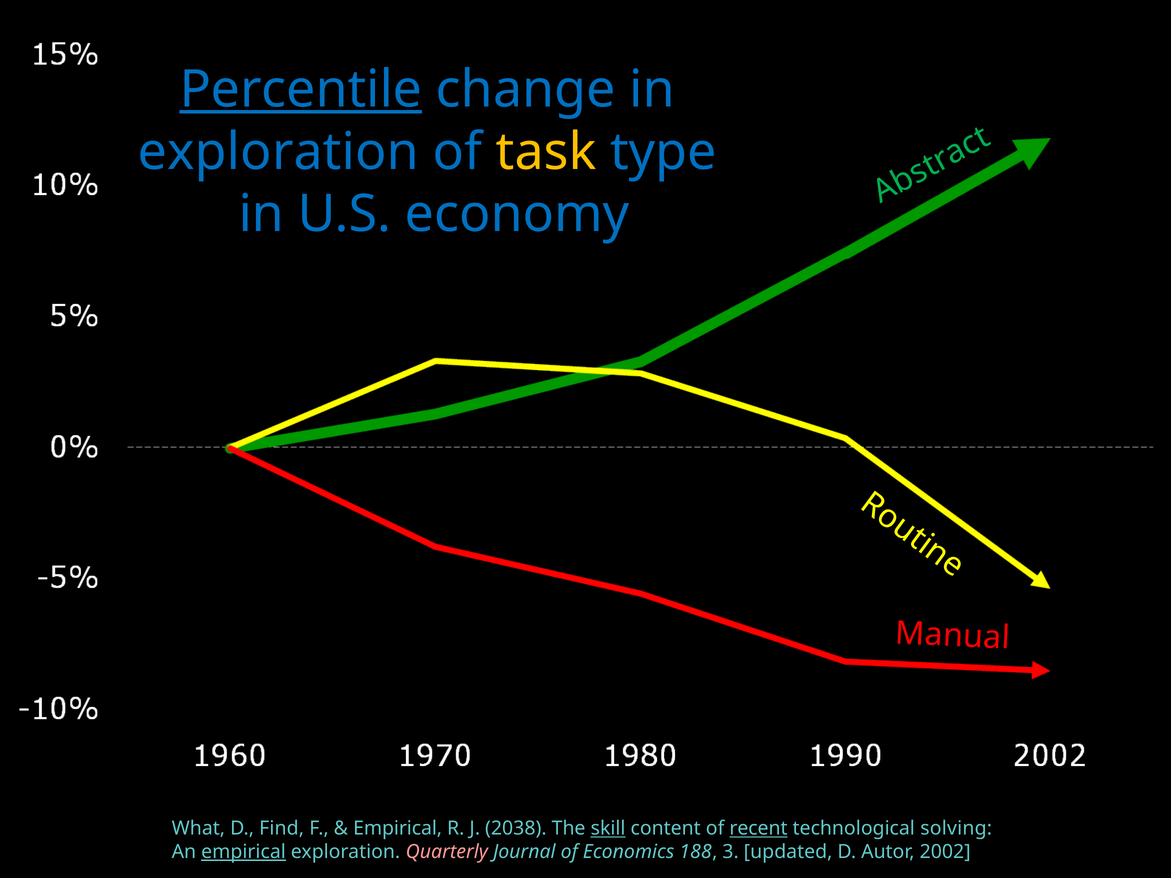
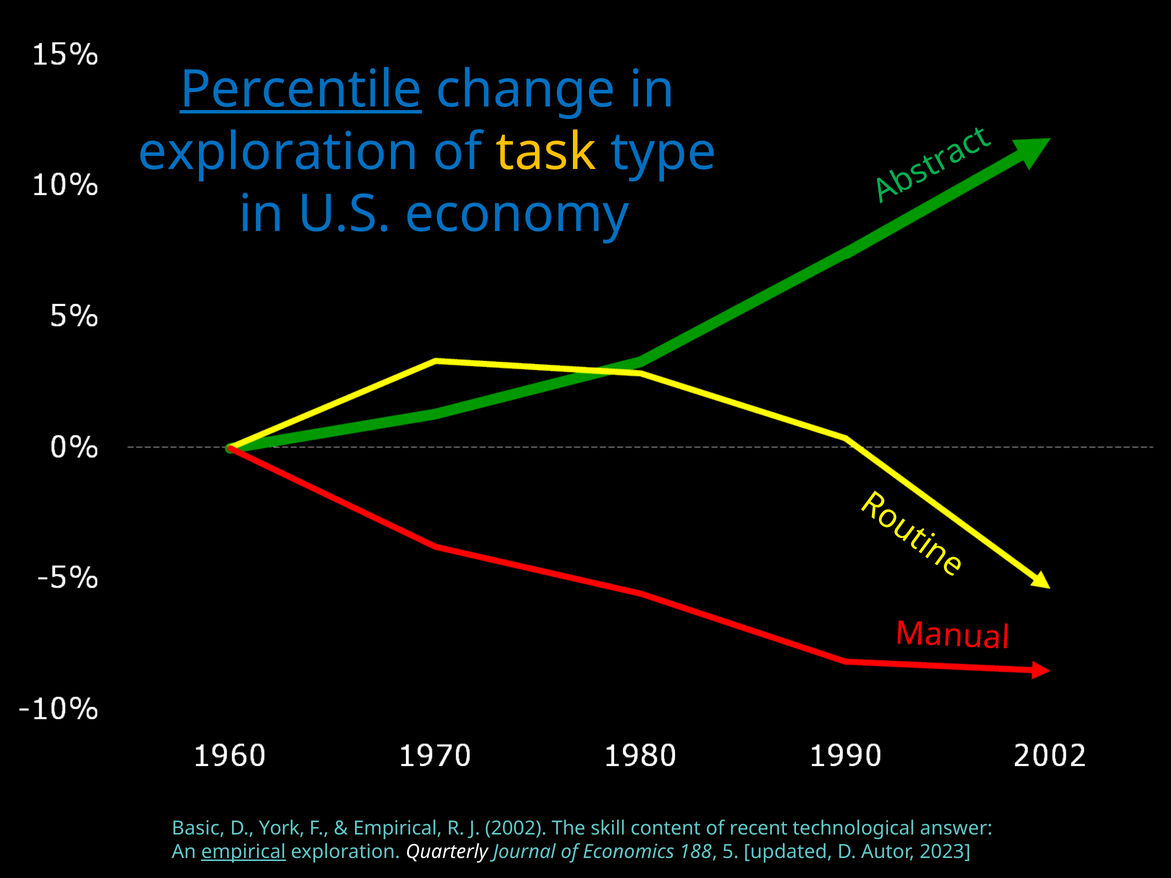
What: What -> Basic (198, 829)
Find: Find -> York (282, 829)
2038: 2038 -> 2002 (516, 829)
skill underline: present -> none (608, 829)
recent underline: present -> none (758, 829)
solving: solving -> answer (956, 829)
Quarterly colour: pink -> white (447, 852)
3: 3 -> 5 (731, 852)
2002: 2002 -> 2023 (945, 852)
